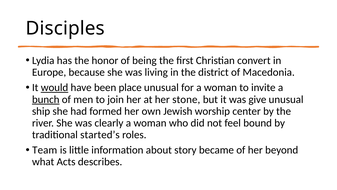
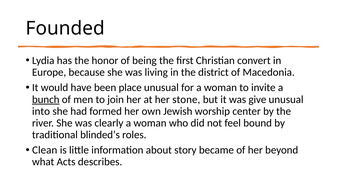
Disciples: Disciples -> Founded (65, 28)
would underline: present -> none (54, 87)
ship: ship -> into (41, 111)
started’s: started’s -> blinded’s (100, 134)
Team: Team -> Clean (45, 150)
